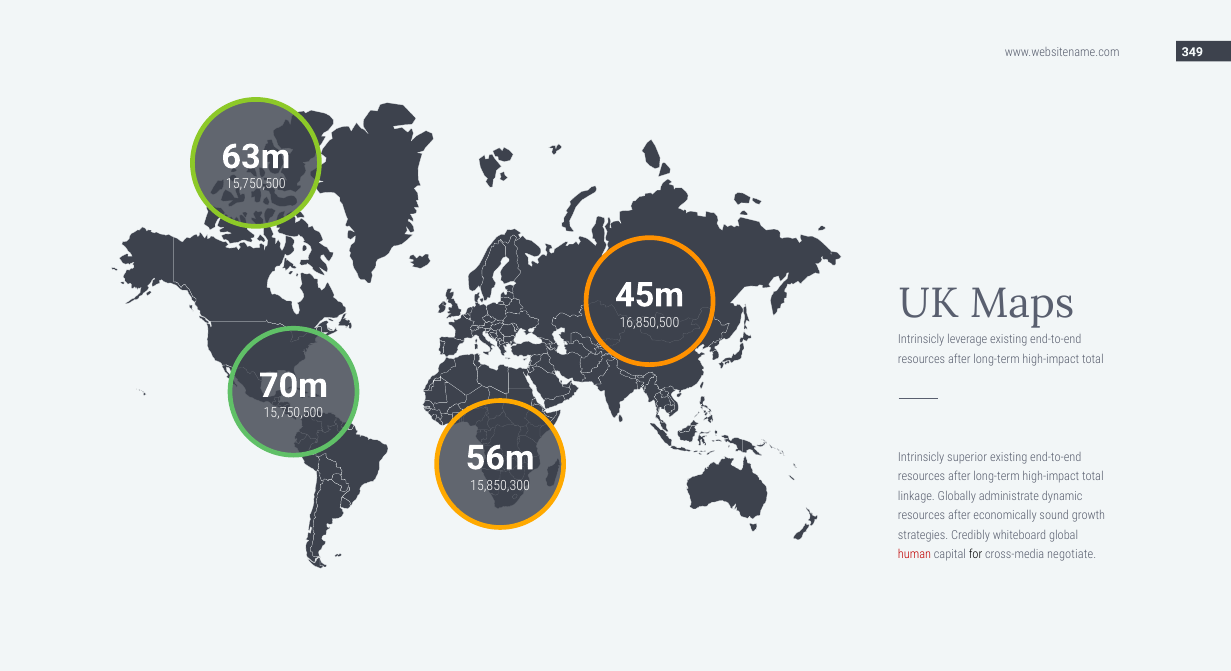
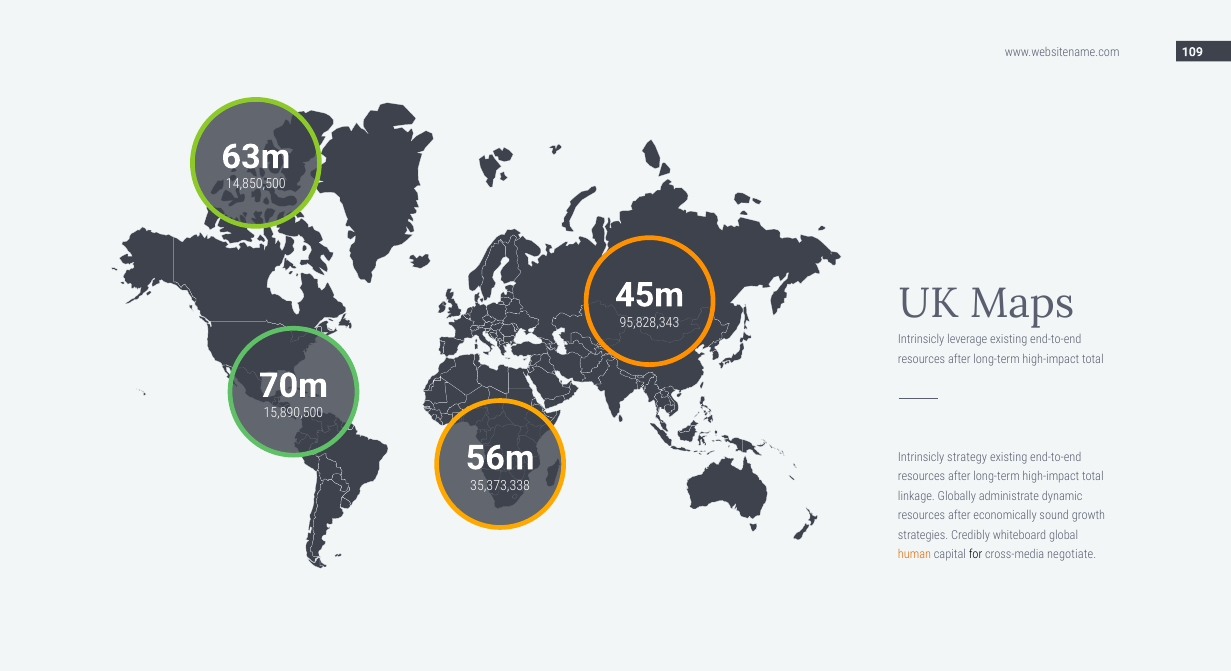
349: 349 -> 109 (1192, 52)
15,750,500: 15,750,500 -> 14,850,500 (256, 184)
16,850,500: 16,850,500 -> 95,828,343 (649, 323)
15,750,500: 15,750,500 -> 15,890,500 (293, 413)
superior: superior -> strategy (967, 458)
15,850,300: 15,850,300 -> 35,373,338 (500, 486)
human colour: red -> orange (915, 555)
